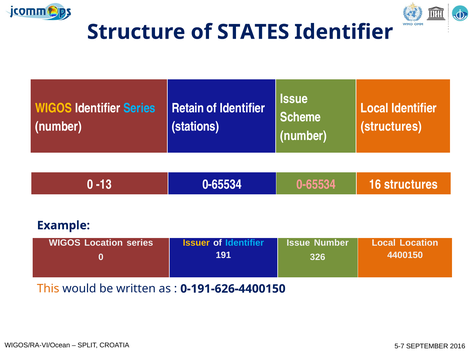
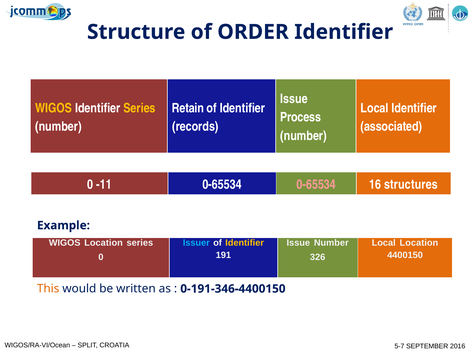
STATES: STATES -> ORDER (253, 32)
Series colour: light blue -> yellow (140, 108)
Scheme: Scheme -> Process (301, 117)
stations: stations -> records (195, 127)
structures: structures -> associated (391, 127)
-13: -13 -> -11 (104, 185)
Issuer colour: yellow -> light blue (196, 243)
Identifier colour: light blue -> yellow (245, 243)
0-191-626-4400150: 0-191-626-4400150 -> 0-191-346-4400150 (233, 289)
